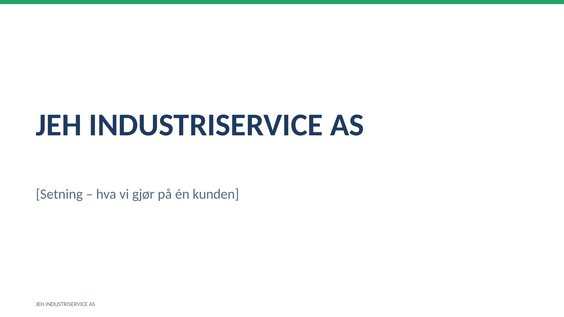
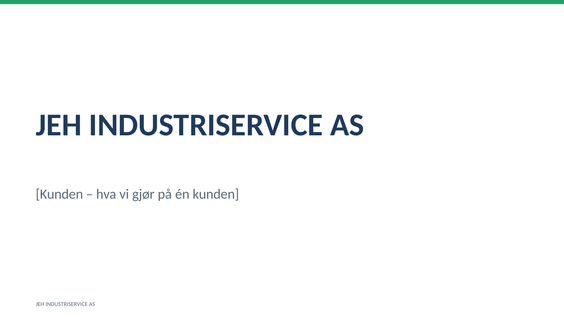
Setning: Setning -> Kunden (59, 194)
